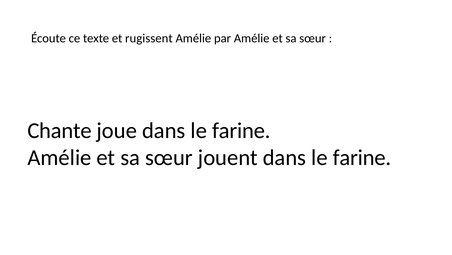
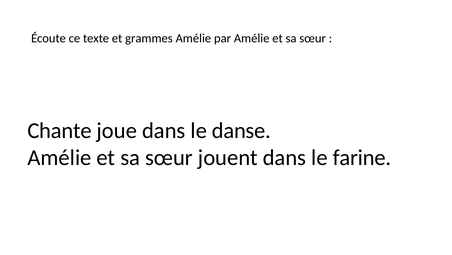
rugissent: rugissent -> grammes (149, 38)
joue dans le farine: farine -> danse (241, 130)
